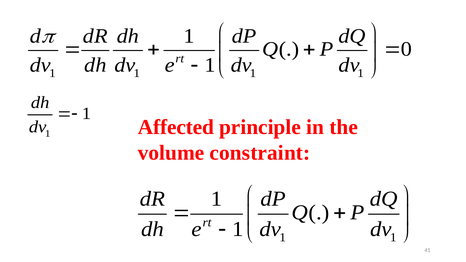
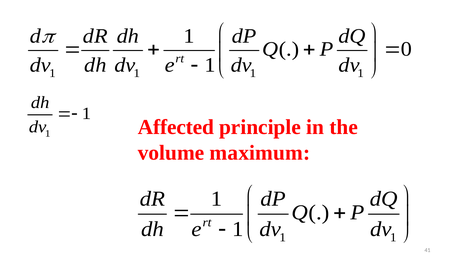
constraint: constraint -> maximum (260, 153)
